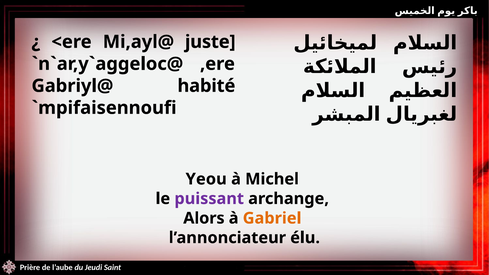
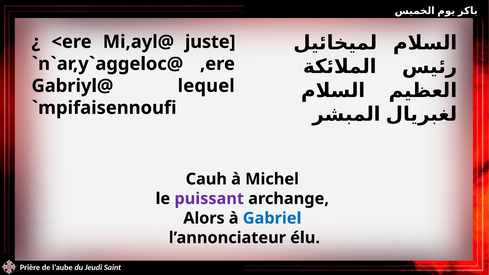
habité: habité -> lequel (206, 86)
Yeou: Yeou -> Cauh (206, 179)
Gabriel colour: orange -> blue (272, 218)
